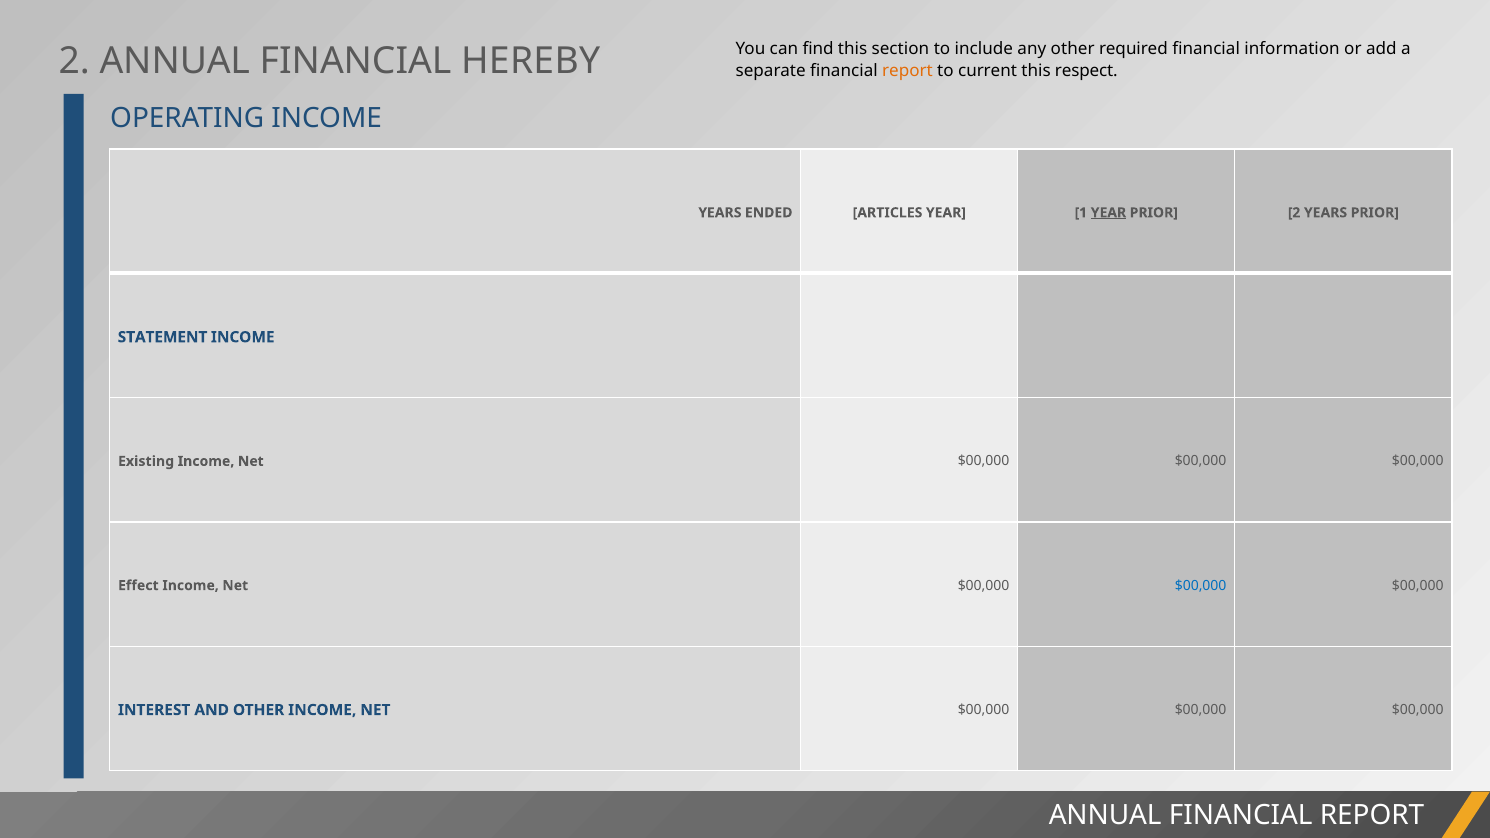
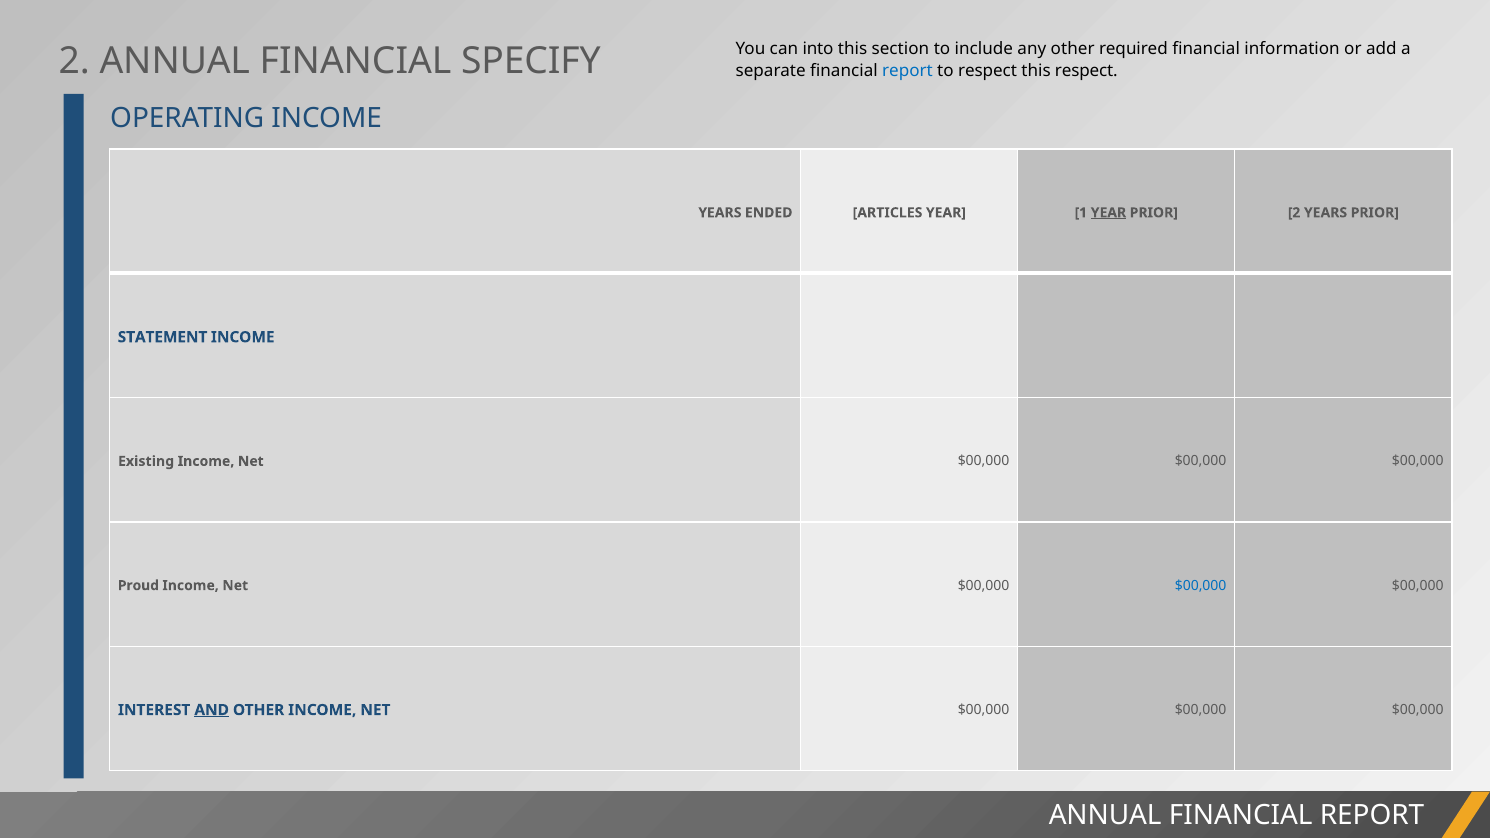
find: find -> into (818, 49)
HEREBY: HEREBY -> SPECIFY (531, 61)
report colour: orange -> blue (907, 71)
to current: current -> respect (988, 71)
Effect: Effect -> Proud (138, 586)
AND underline: none -> present (212, 710)
